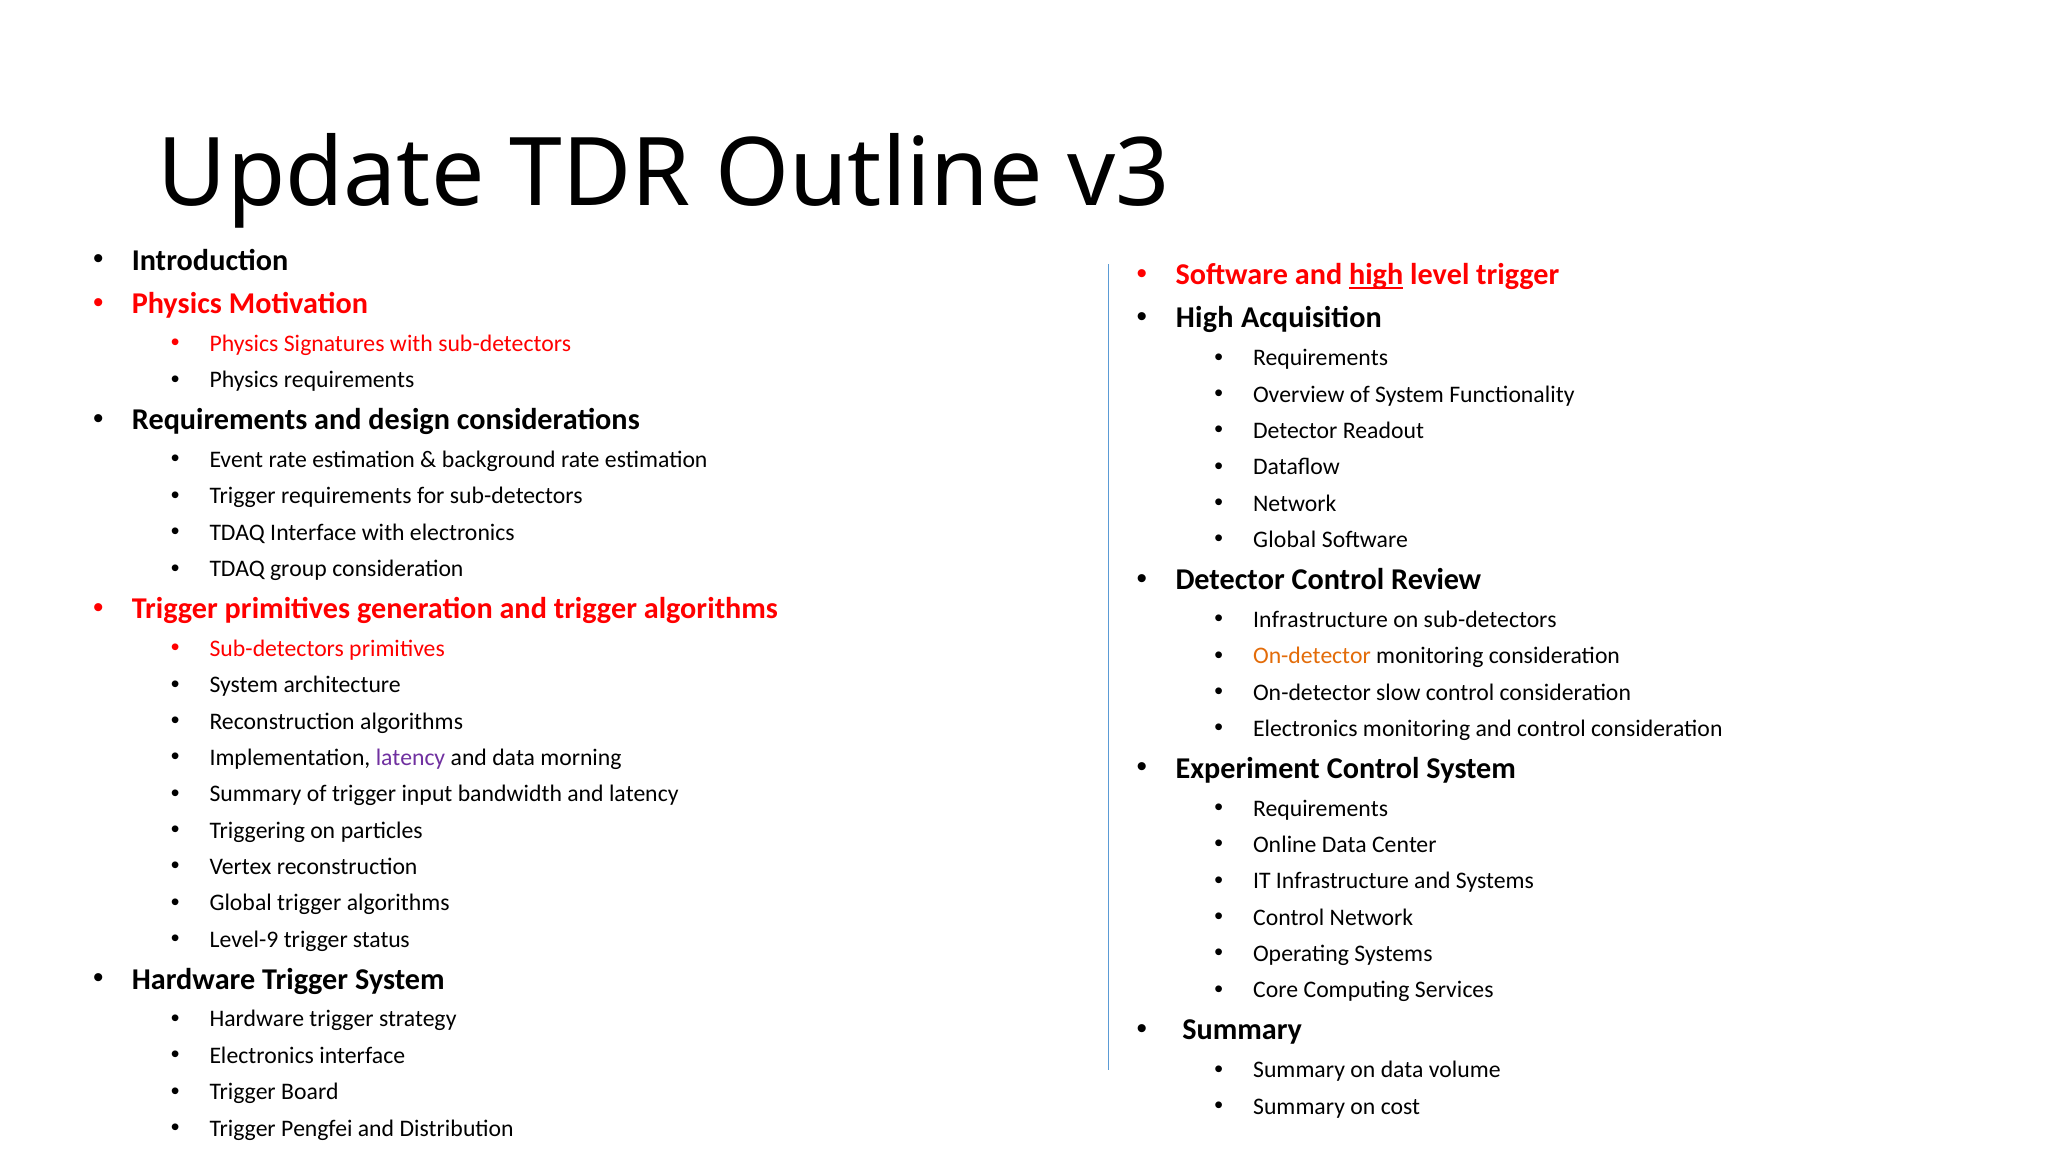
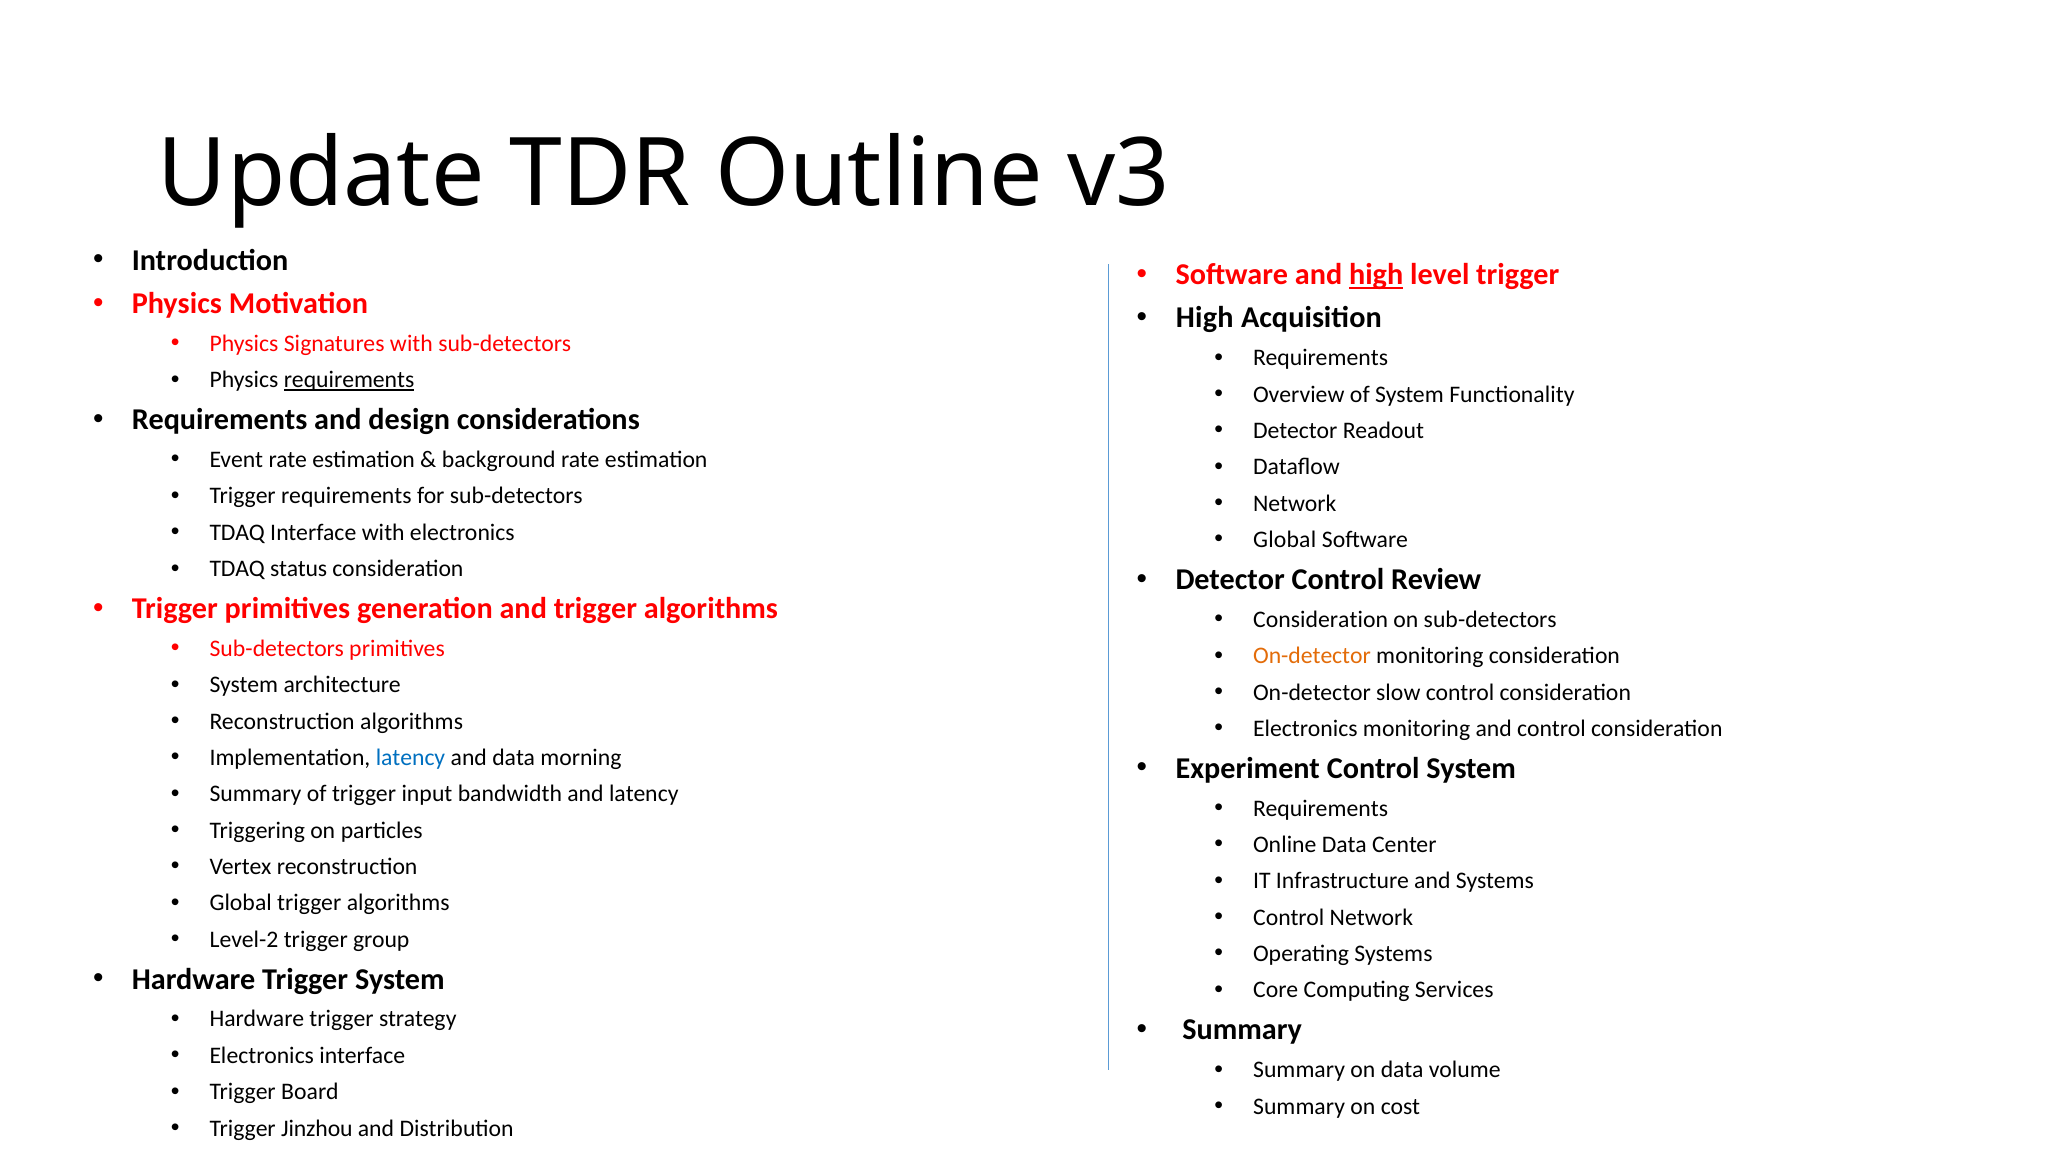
requirements underline: none -> present (349, 380)
group: group -> status (299, 569)
Infrastructure: Infrastructure -> Consideration (1321, 620)
latency colour: purple -> blue (410, 758)
Level-9: Level-9 -> Level-2 (244, 940)
status: status -> group (381, 940)
Pengfei: Pengfei -> Jinzhou (317, 1129)
